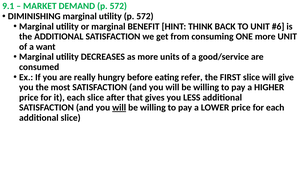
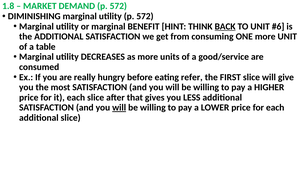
9.1: 9.1 -> 1.8 (8, 6)
BACK underline: none -> present (225, 26)
want: want -> table (46, 47)
